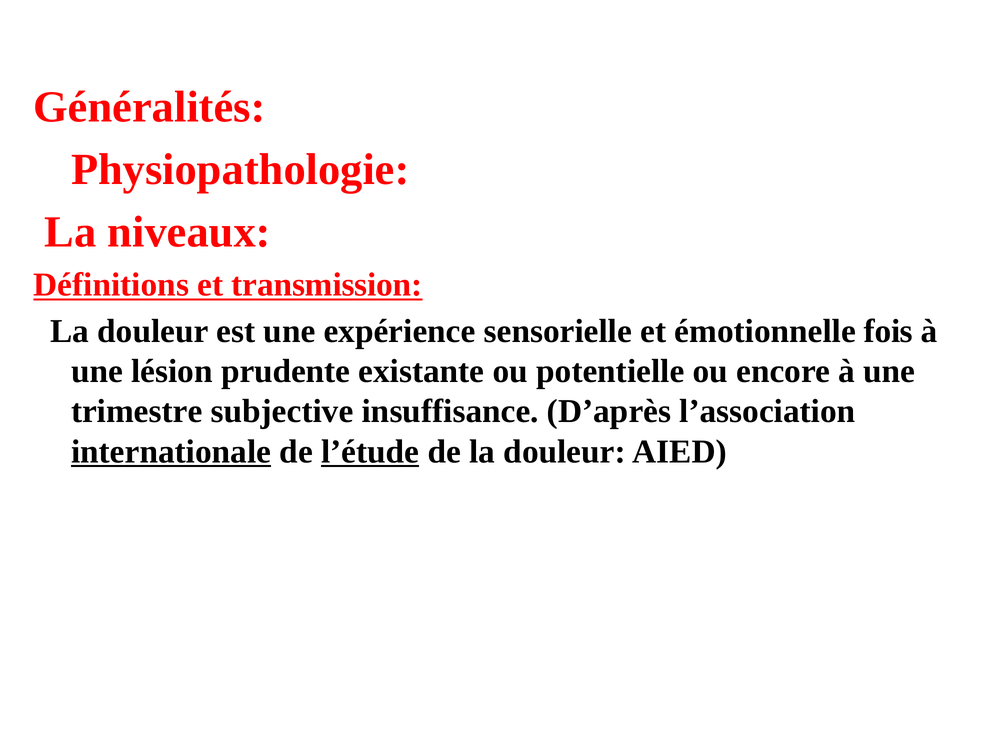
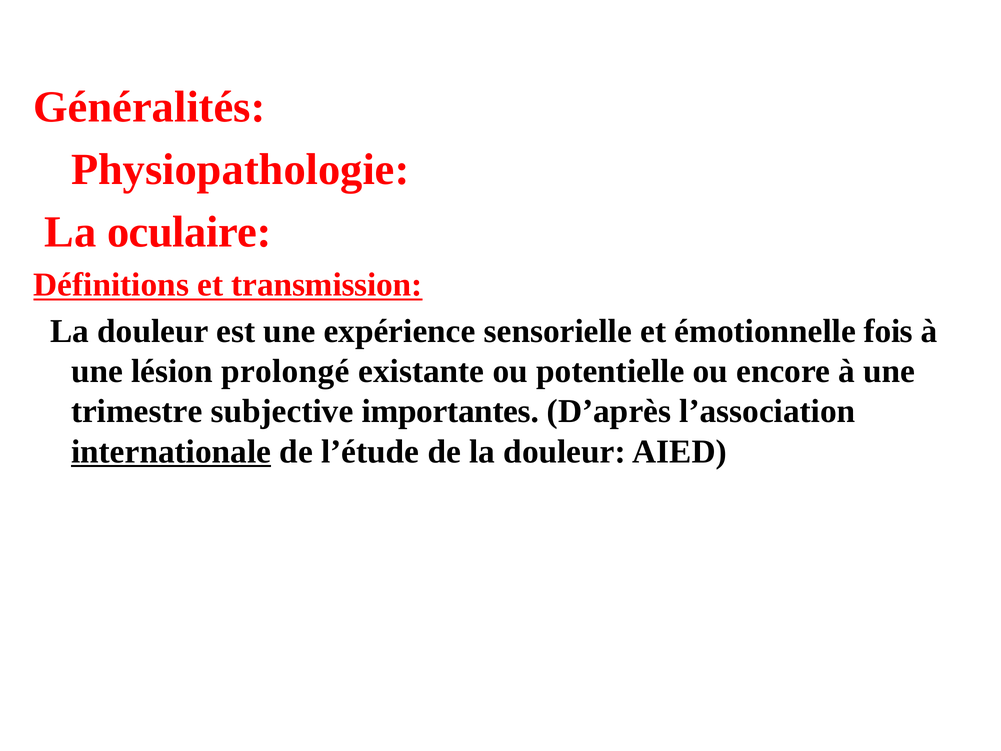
niveaux: niveaux -> oculaire (189, 232)
prudente: prudente -> prolongé (285, 371)
insuffisance: insuffisance -> importantes (450, 411)
l’étude underline: present -> none (370, 451)
